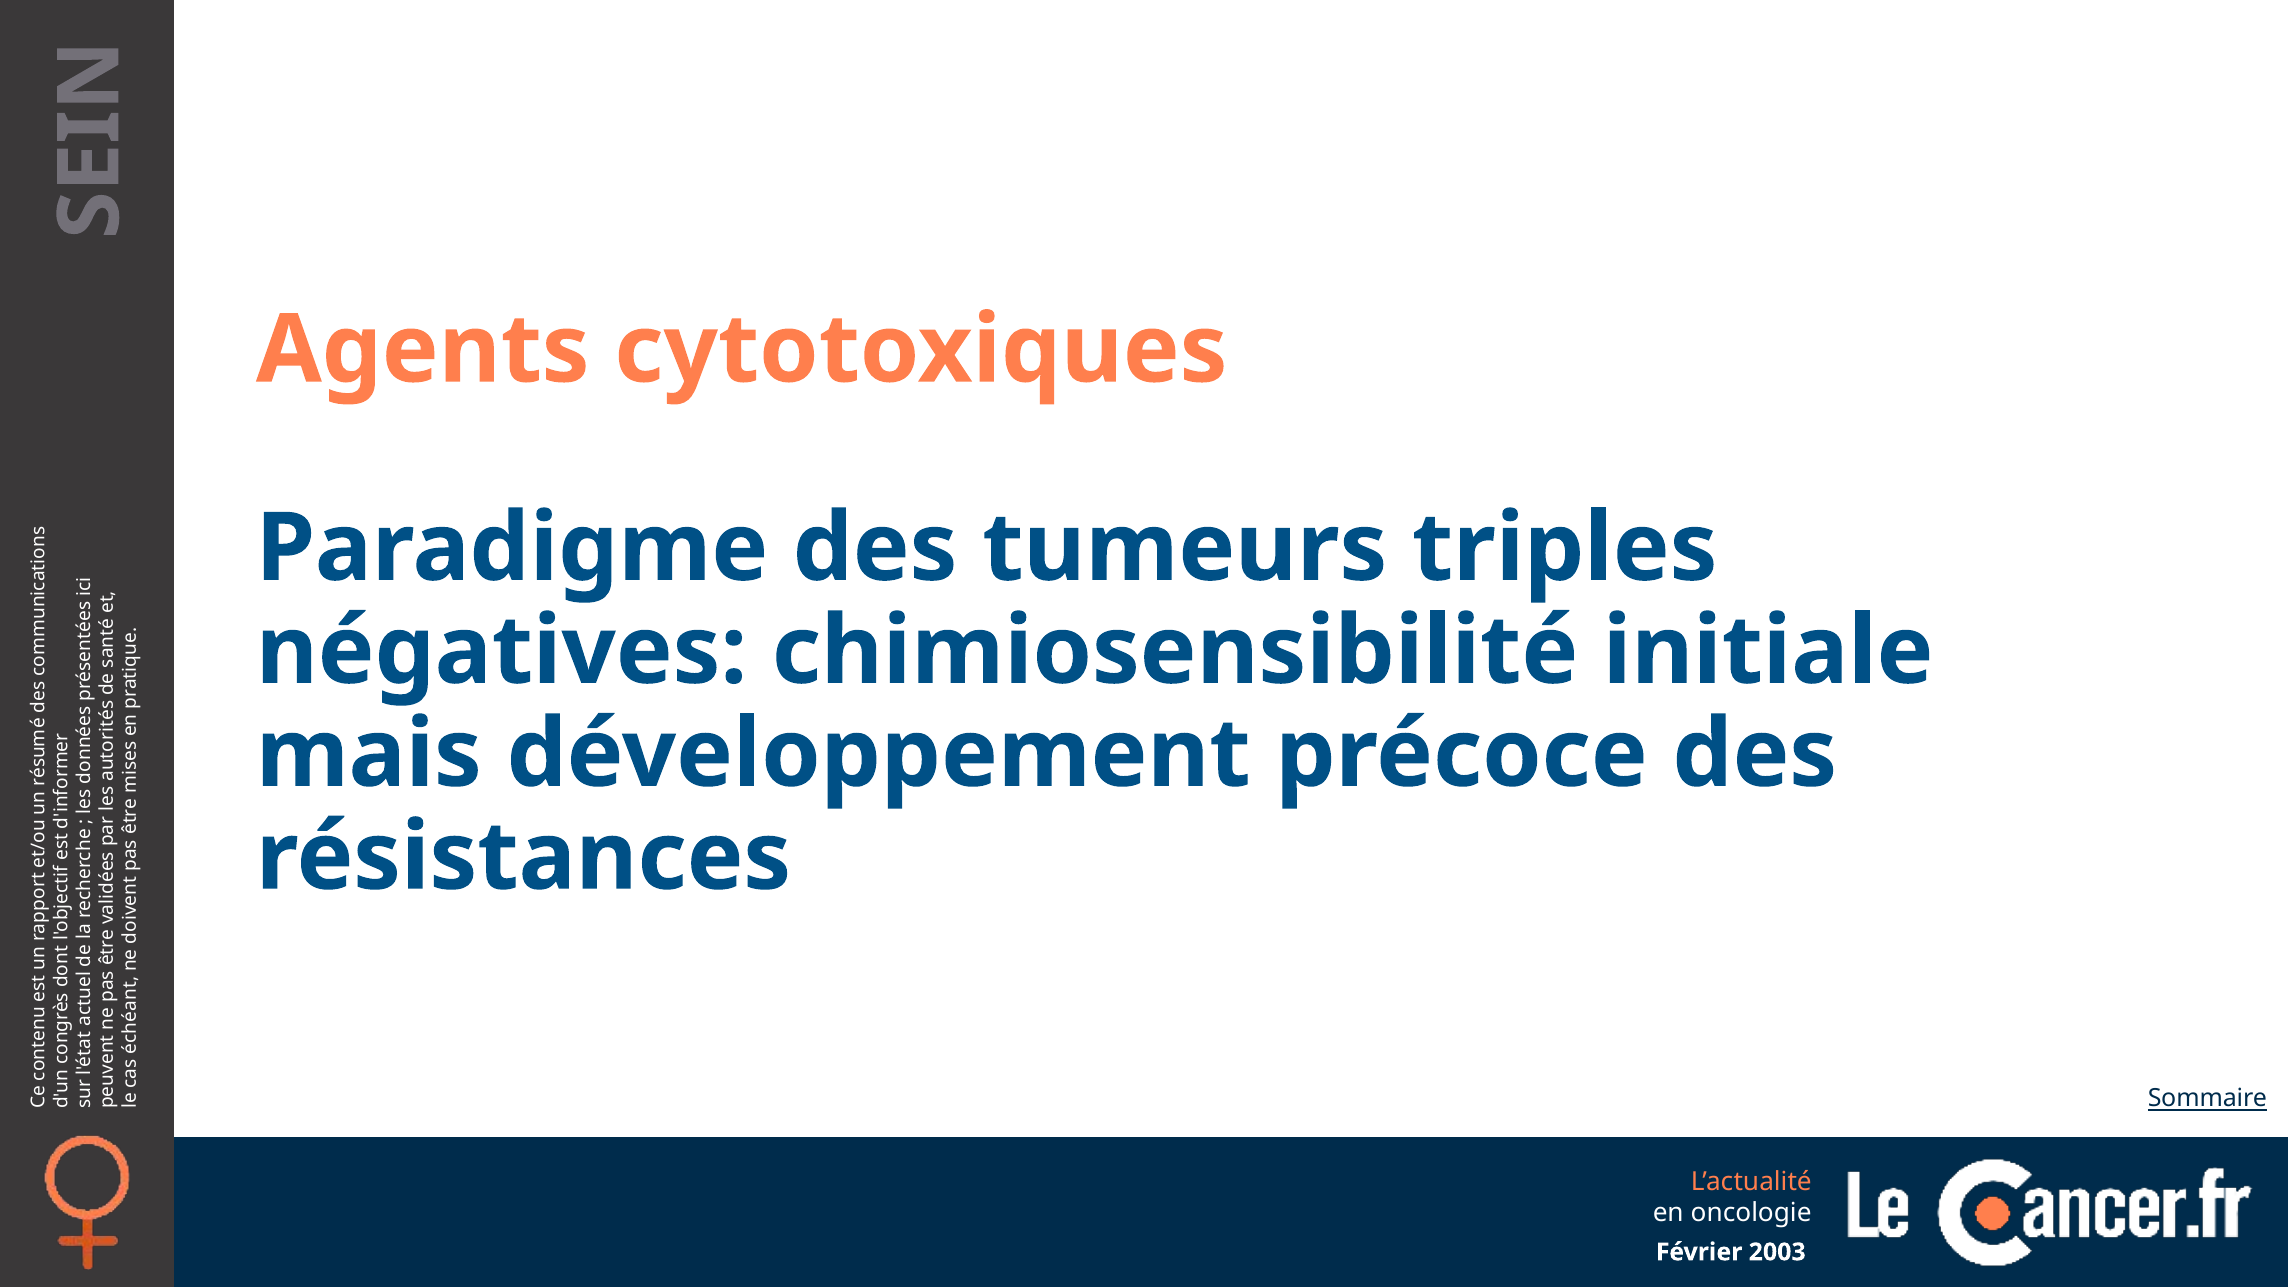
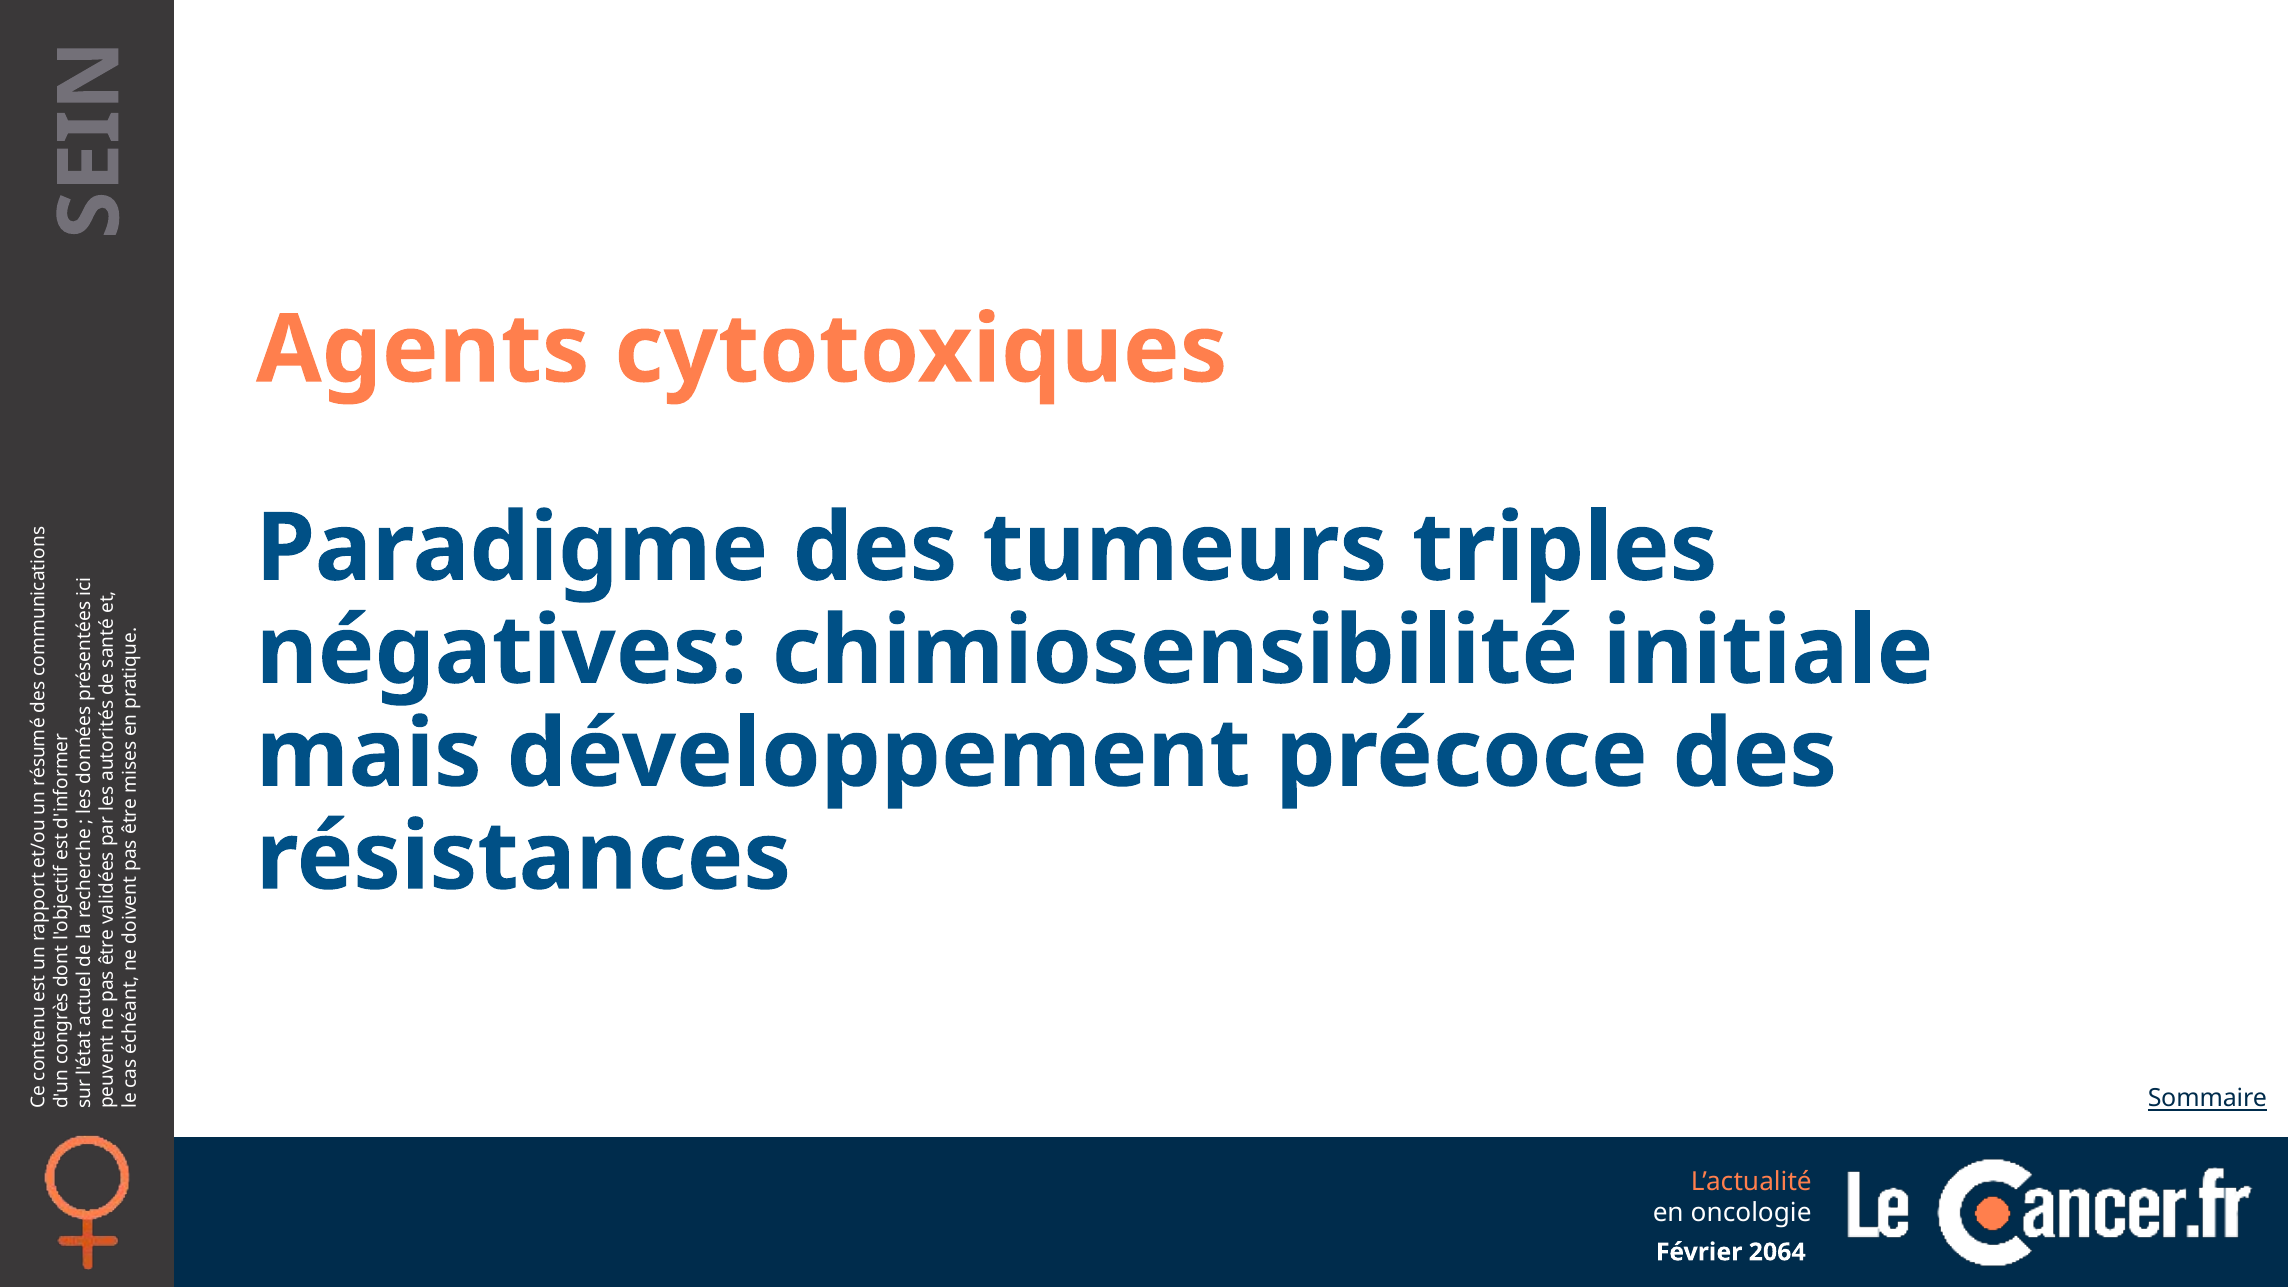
2003: 2003 -> 2064 (1777, 1252)
